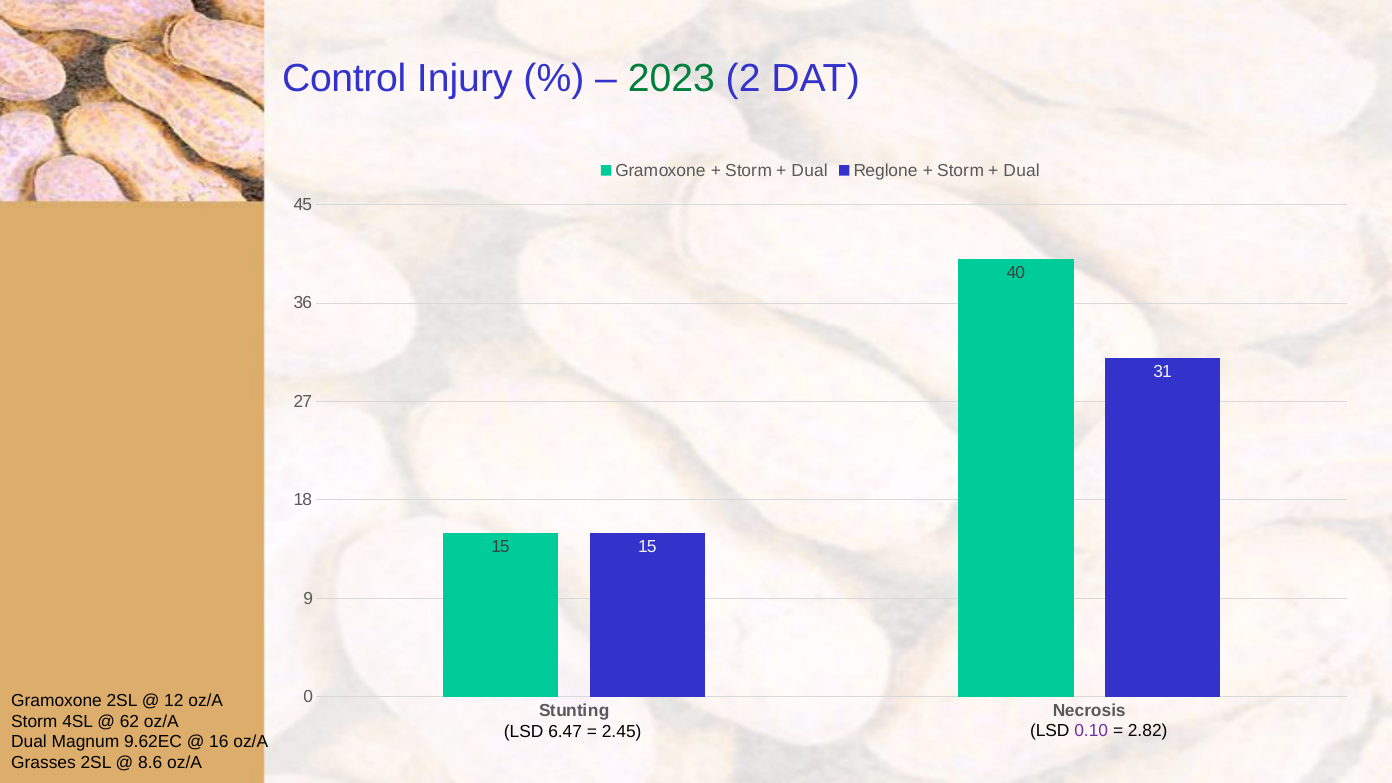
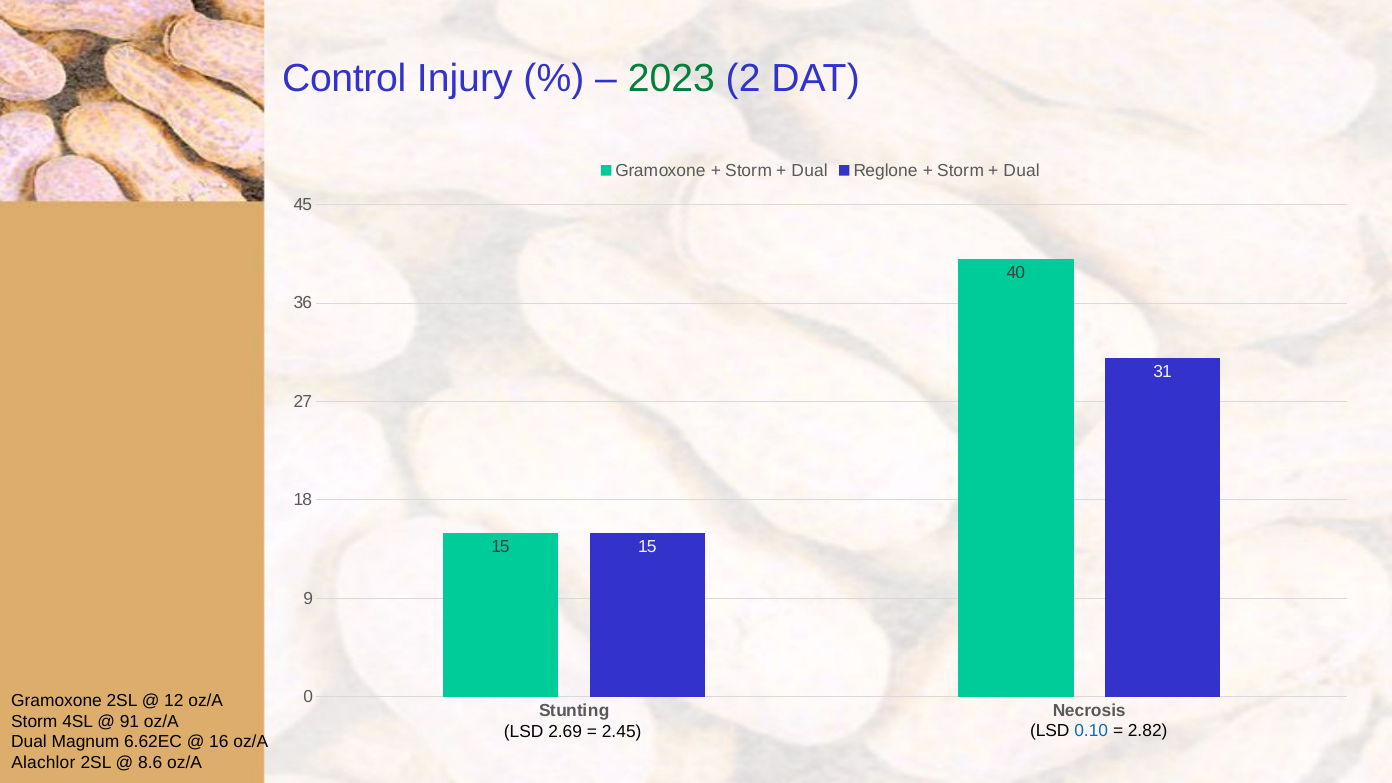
62: 62 -> 91 (129, 721)
6.47: 6.47 -> 2.69 (565, 732)
0.10 colour: purple -> blue (1091, 731)
9.62EC: 9.62EC -> 6.62EC (153, 742)
Grasses: Grasses -> Alachlor (43, 763)
